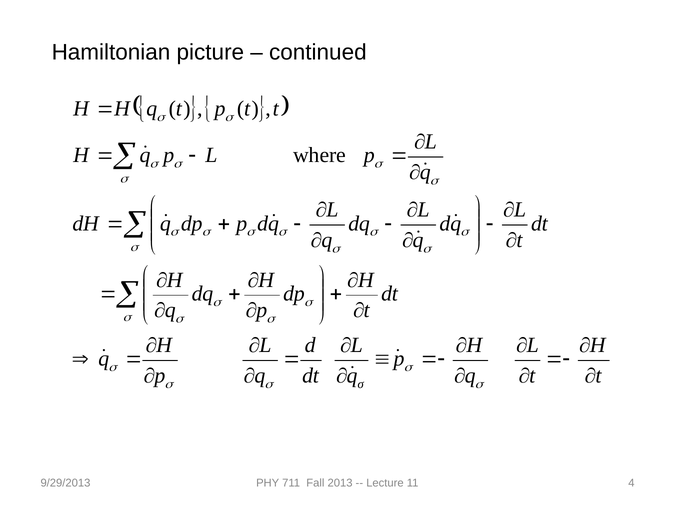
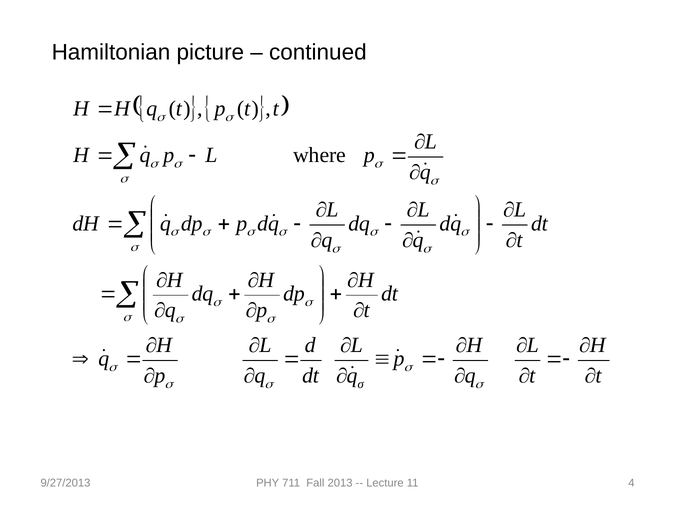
9/29/2013: 9/29/2013 -> 9/27/2013 (65, 483)
